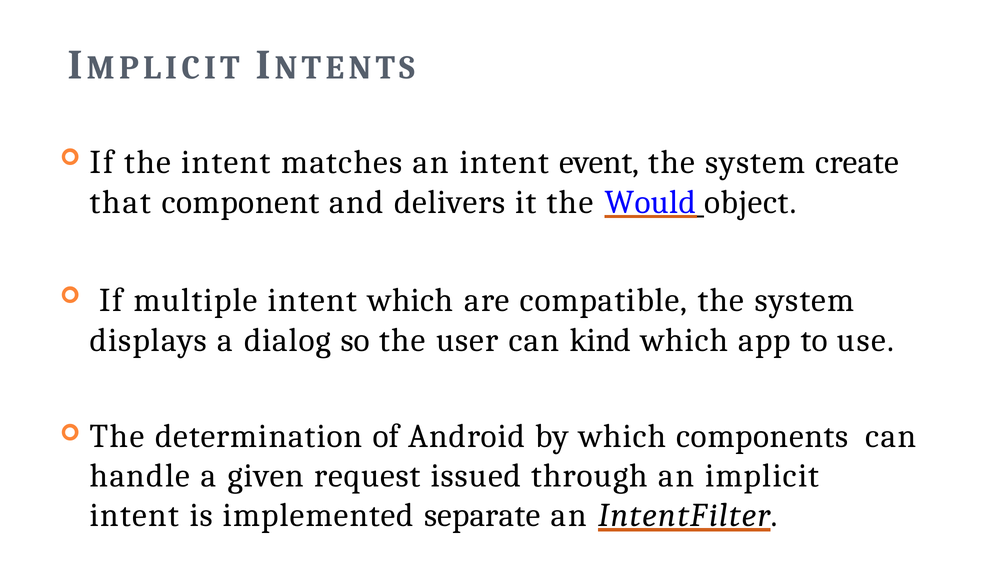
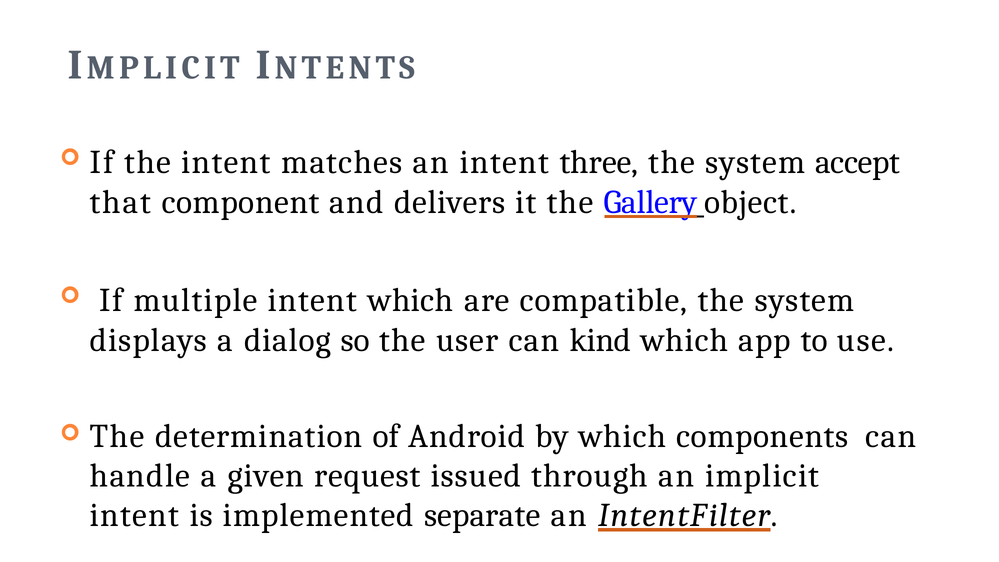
event: event -> three (599, 162)
create: create -> accept (857, 162)
Would: Would -> Gallery (651, 202)
